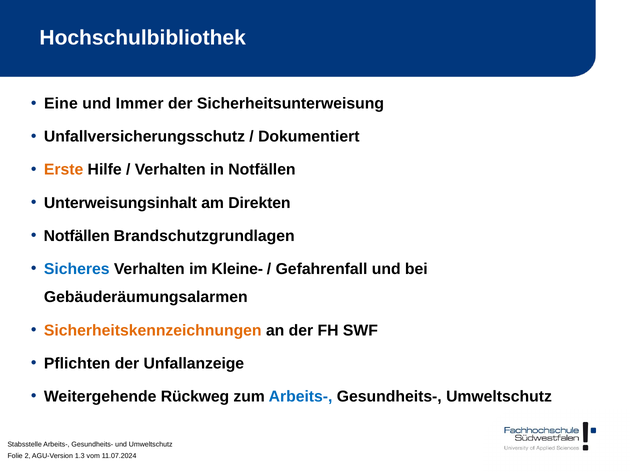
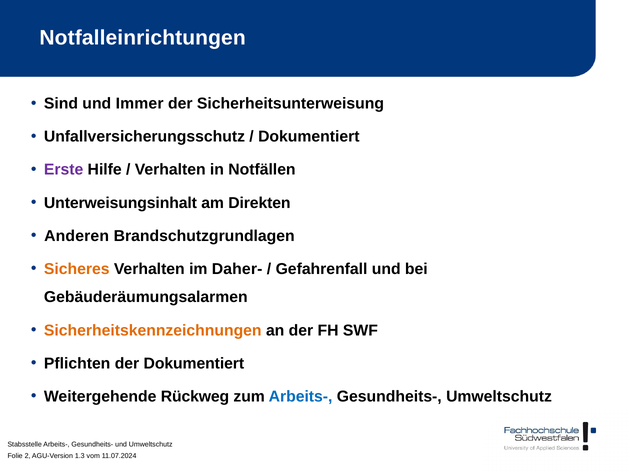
Hochschulbibliothek: Hochschulbibliothek -> Notfalleinrichtungen (143, 38)
Eine: Eine -> Sind (61, 104)
Erste colour: orange -> purple (64, 170)
Notfällen: Notfällen -> Anderen (77, 236)
Sicheres colour: blue -> orange (77, 269)
Kleine-: Kleine- -> Daher- (237, 269)
der Unfallanzeige: Unfallanzeige -> Dokumentiert (194, 364)
